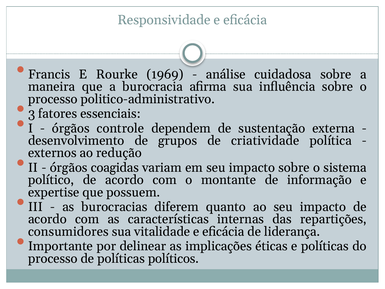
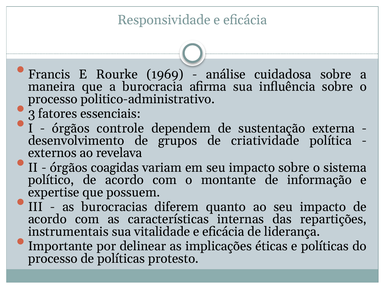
redução: redução -> revelava (119, 153)
consumidores: consumidores -> instrumentais (68, 231)
políticos: políticos -> protesto (173, 258)
